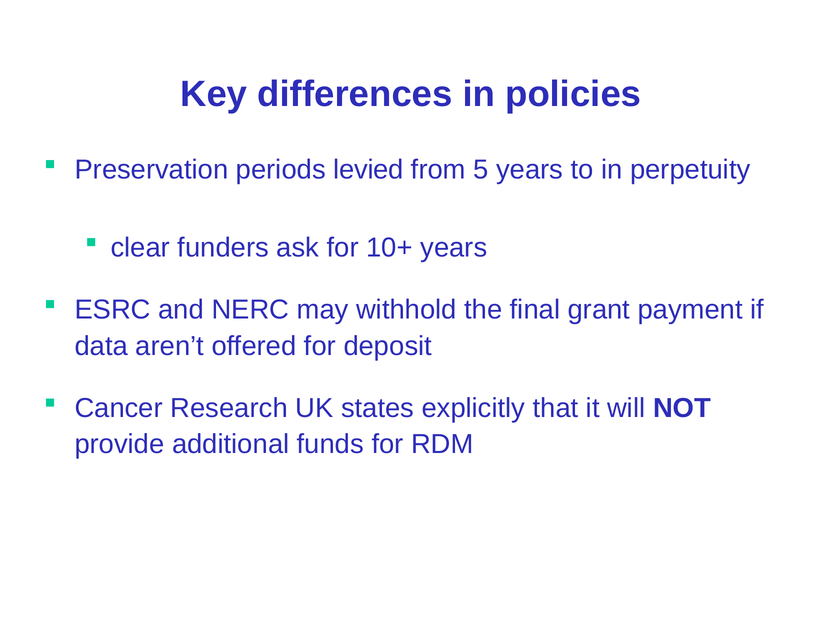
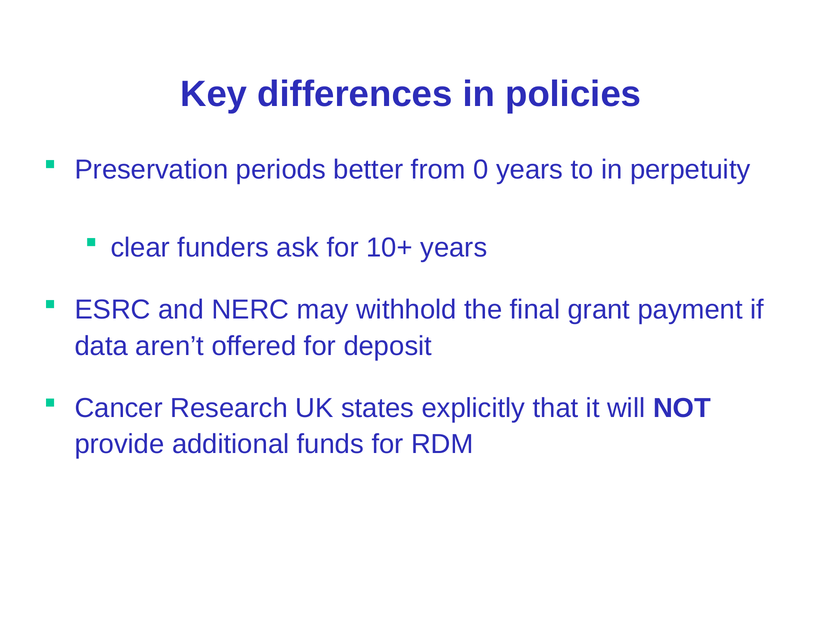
levied: levied -> better (368, 170)
5: 5 -> 0 (481, 170)
